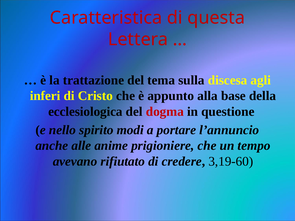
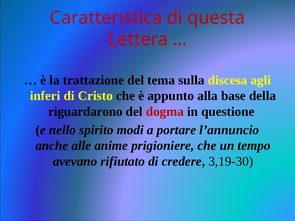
ecclesiologica: ecclesiologica -> riguardarono (85, 112)
3,19-60: 3,19-60 -> 3,19-30 (231, 162)
